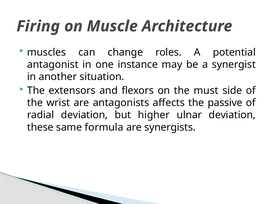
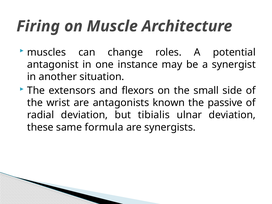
must: must -> small (206, 91)
affects: affects -> known (169, 103)
higher: higher -> tibialis (154, 115)
